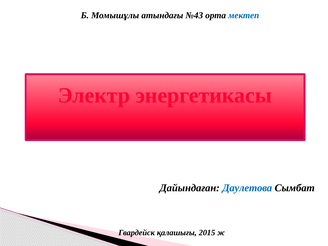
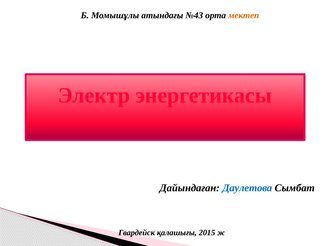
мектеп colour: blue -> orange (244, 15)
